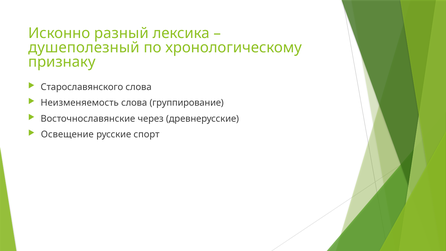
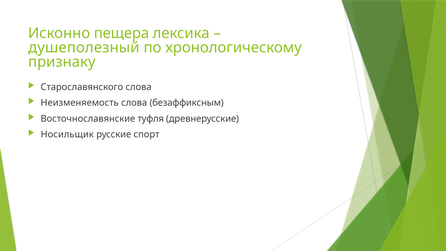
разный: разный -> пещера (121, 33)
группирование: группирование -> безаффиксным (187, 103)
через: через -> туфля (151, 119)
Освещение: Освещение -> Носильщик (67, 134)
